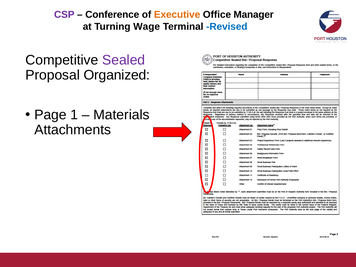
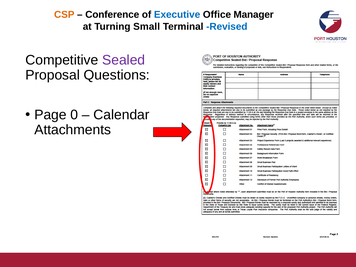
CSP colour: purple -> orange (64, 15)
Executive colour: orange -> blue (177, 15)
Wage: Wage -> Small (147, 27)
Organized: Organized -> Questions (117, 75)
1: 1 -> 0 (74, 115)
Materials: Materials -> Calendar (121, 115)
